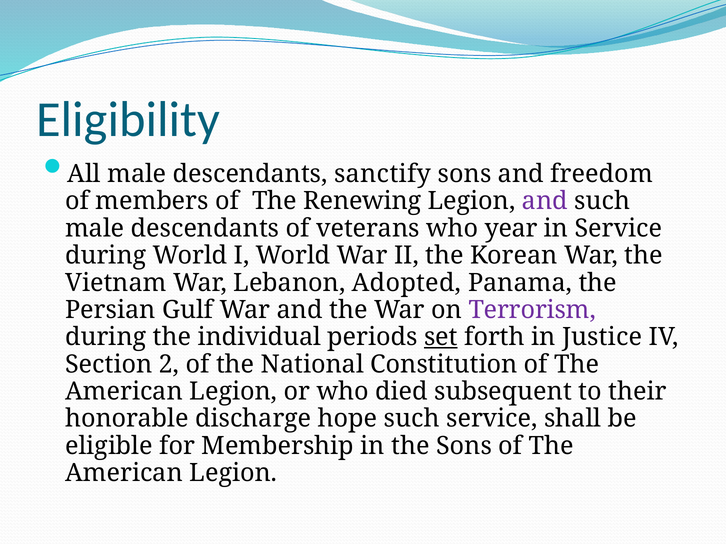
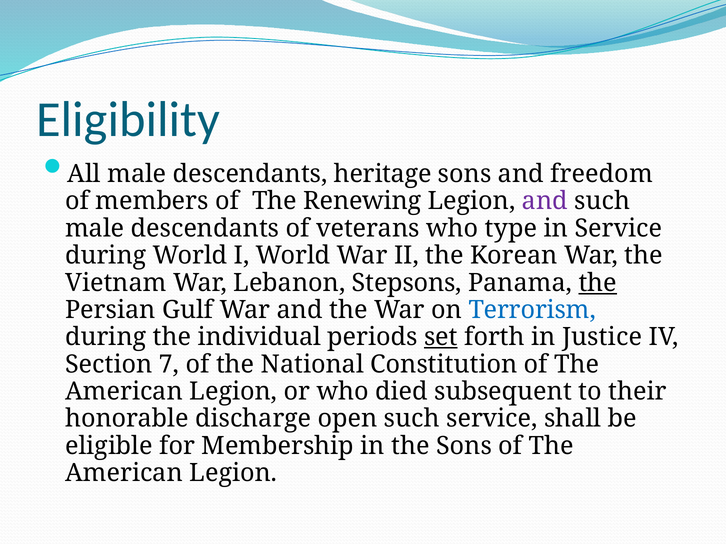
sanctify: sanctify -> heritage (383, 174)
year: year -> type (511, 229)
Adopted: Adopted -> Stepsons (407, 283)
the underline: none -> present (598, 283)
Terrorism colour: purple -> blue (532, 310)
2: 2 -> 7 (169, 365)
hope: hope -> open (348, 419)
